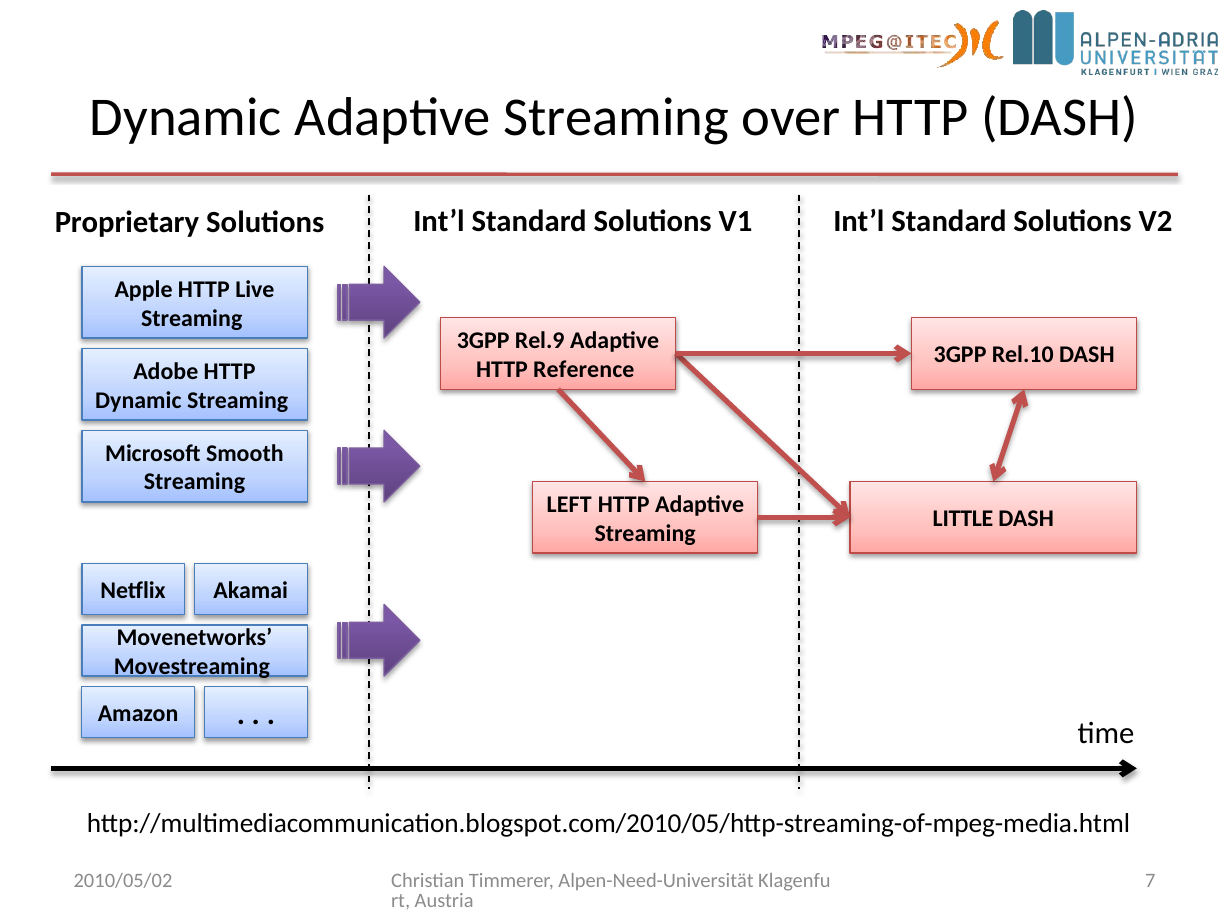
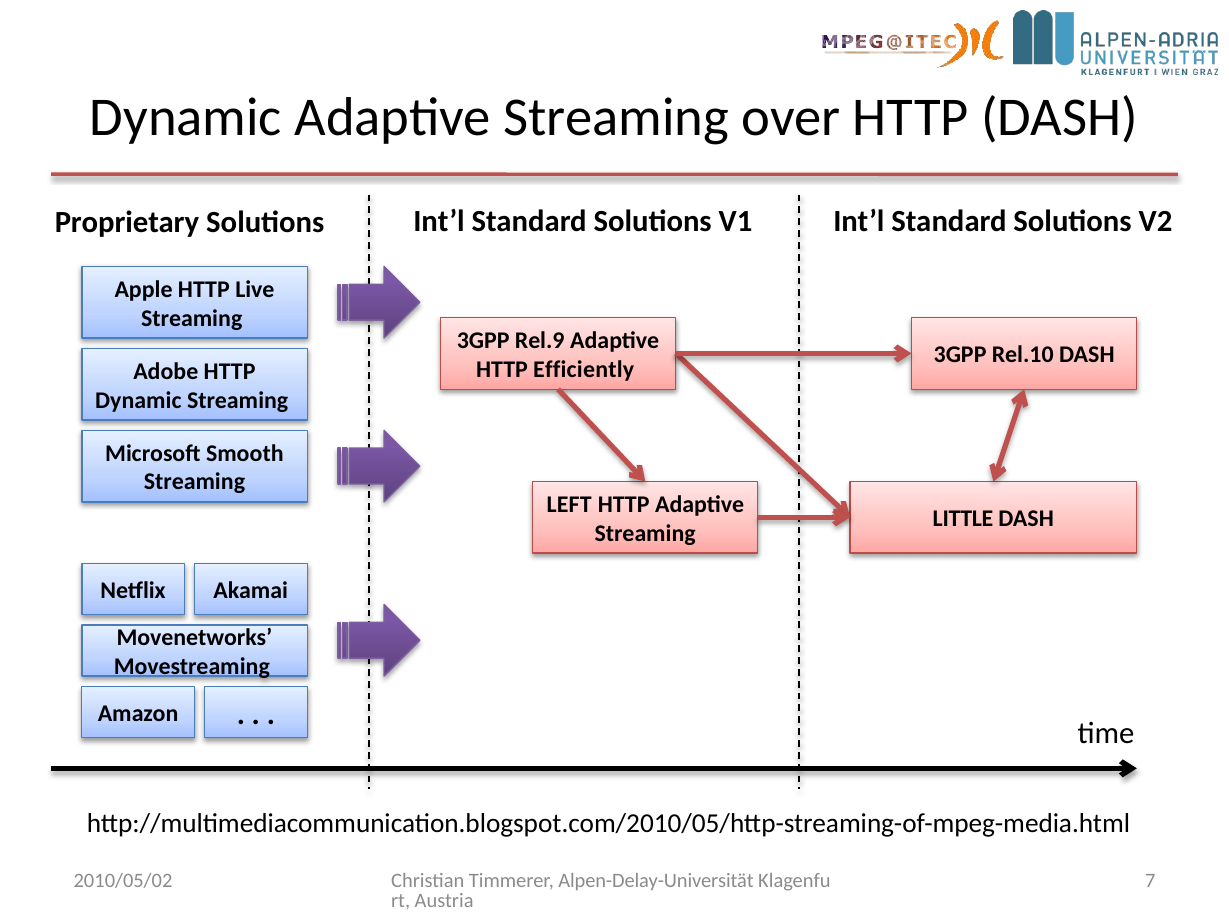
Reference: Reference -> Efficiently (584, 369)
Alpen-Need-Universität: Alpen-Need-Universität -> Alpen-Delay-Universität (656, 880)
